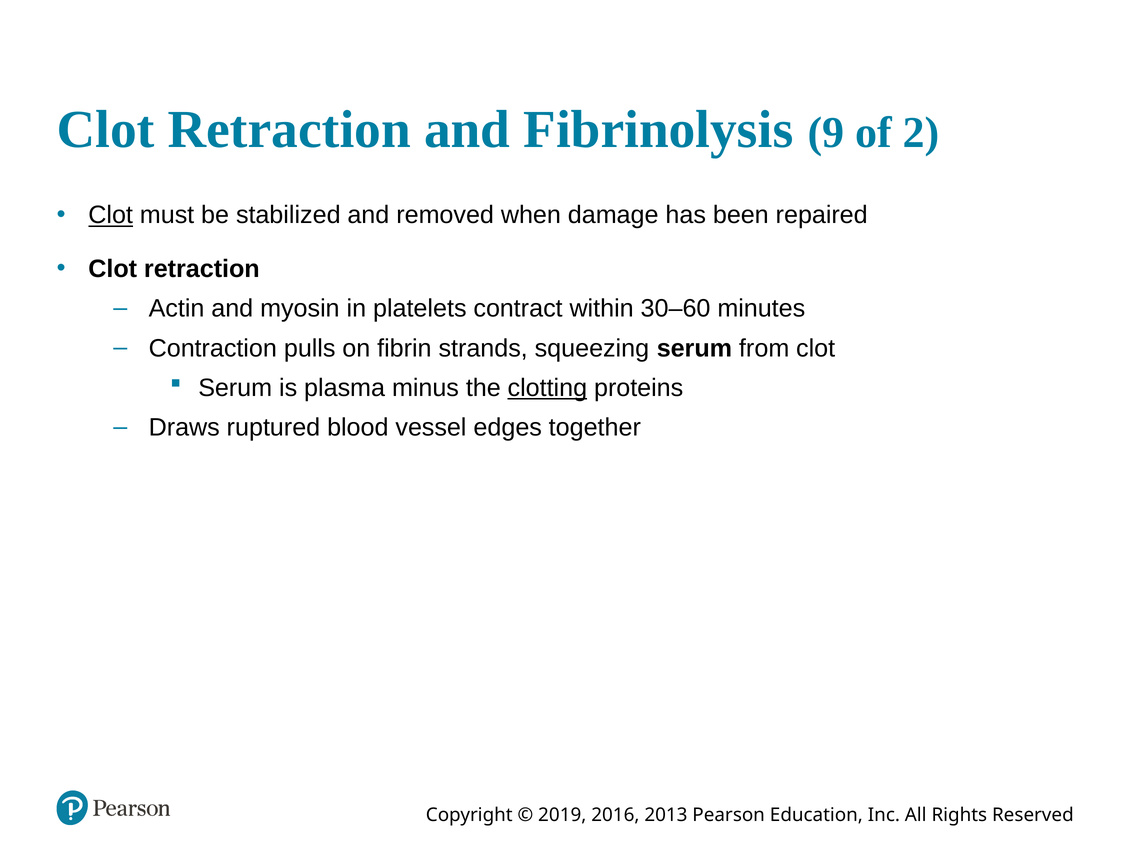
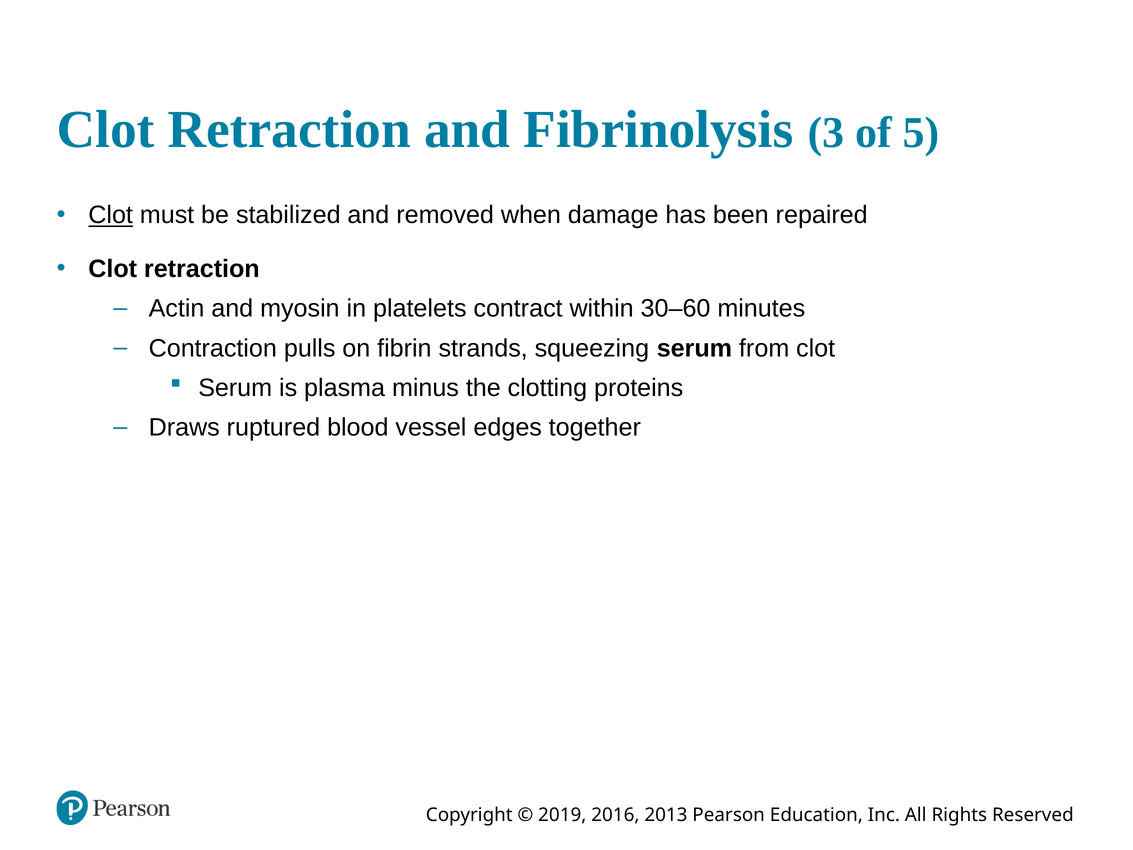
9: 9 -> 3 (826, 133)
2: 2 -> 5 (921, 133)
clotting underline: present -> none (547, 388)
